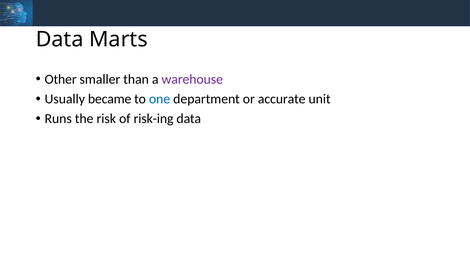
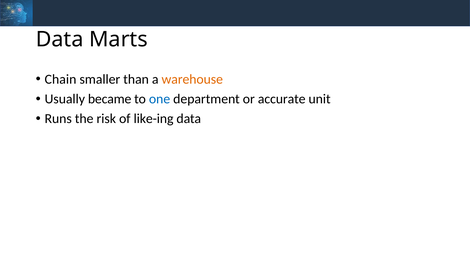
Other: Other -> Chain (61, 79)
warehouse colour: purple -> orange (192, 79)
risk-ing: risk-ing -> like-ing (154, 119)
